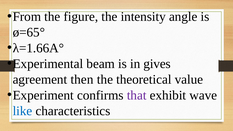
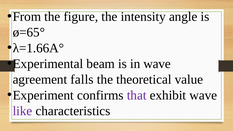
in gives: gives -> wave (157, 64)
then: then -> falls (82, 80)
like colour: blue -> purple (22, 111)
